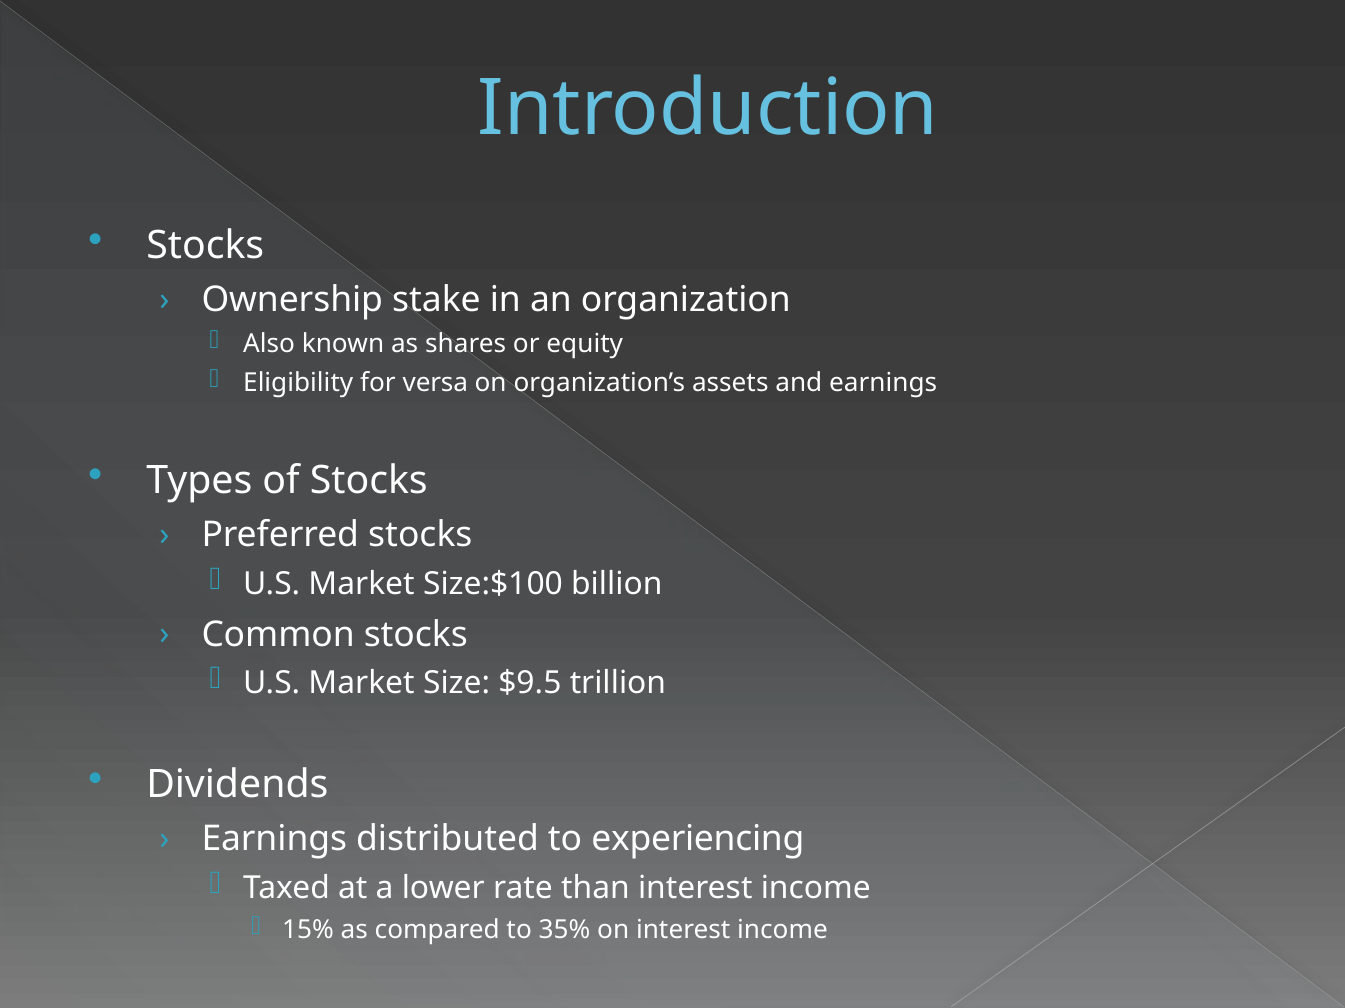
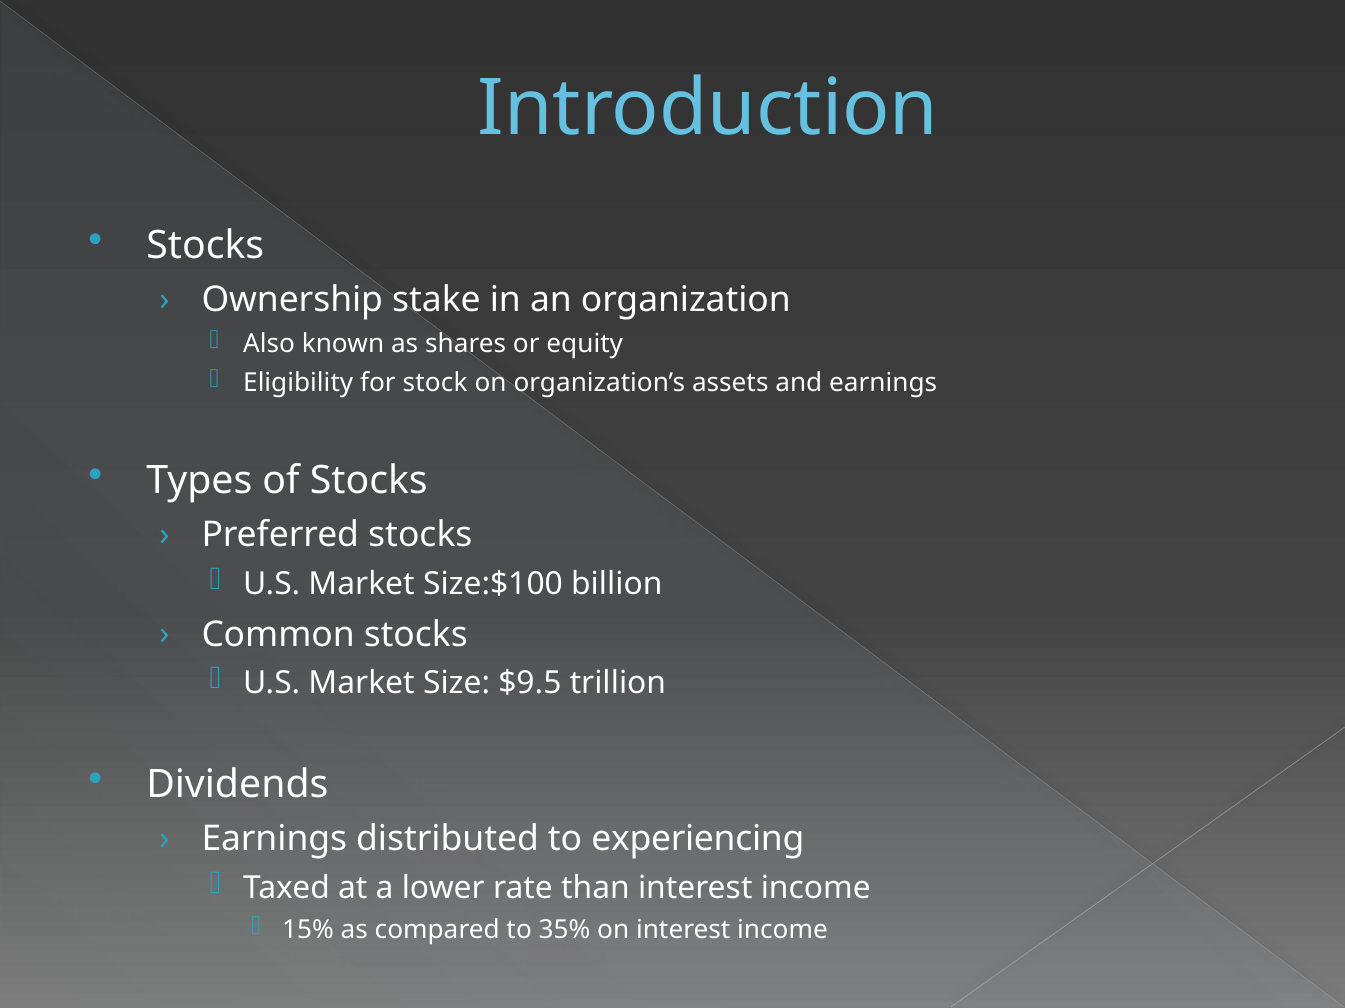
versa: versa -> stock (435, 383)
